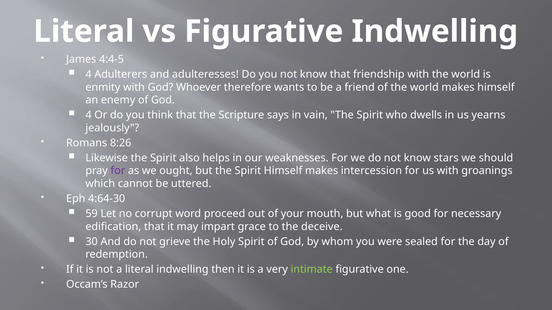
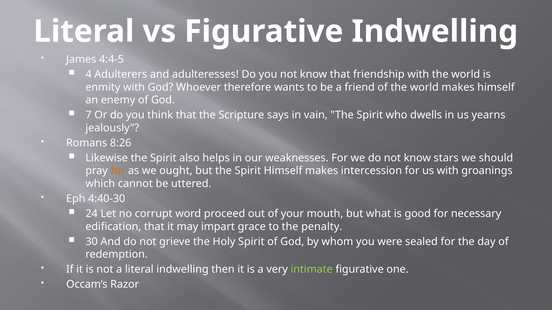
4: 4 -> 7 (89, 115)
for colour: purple -> orange (118, 171)
4:64-30: 4:64-30 -> 4:40-30 (107, 199)
59: 59 -> 24 (92, 214)
deceive: deceive -> penalty (322, 227)
